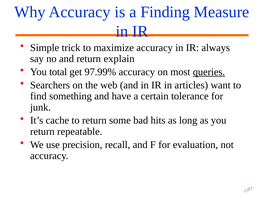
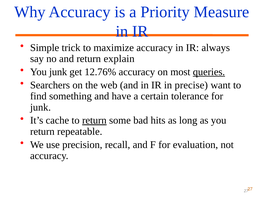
Finding: Finding -> Priority (165, 12)
You total: total -> junk (58, 72)
97.99%: 97.99% -> 12.76% (100, 72)
articles: articles -> precise (191, 85)
return underline: none -> present (94, 120)
